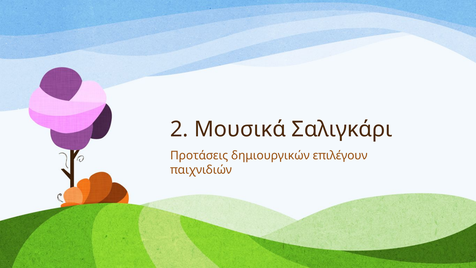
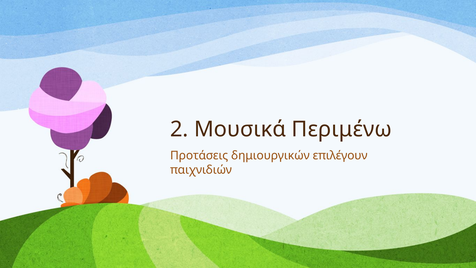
Σαλιγκάρι: Σαλιγκάρι -> Περιμένω (342, 129)
